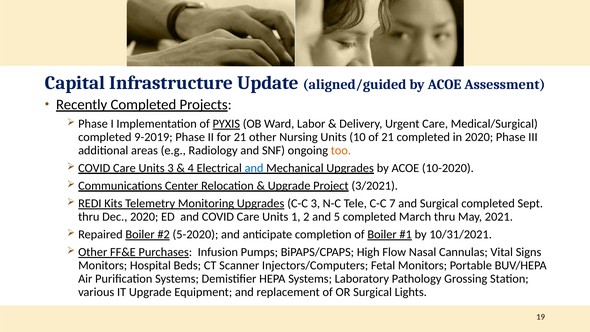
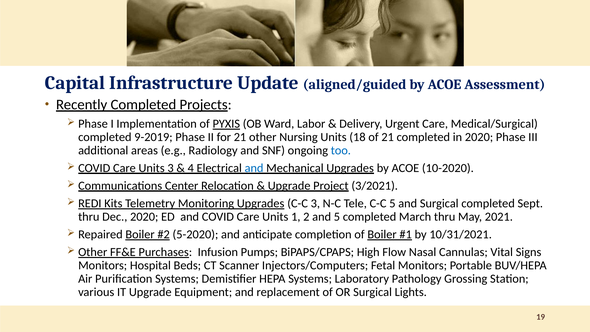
10: 10 -> 18 (357, 137)
too colour: orange -> blue (341, 150)
C-C 7: 7 -> 5 (392, 203)
